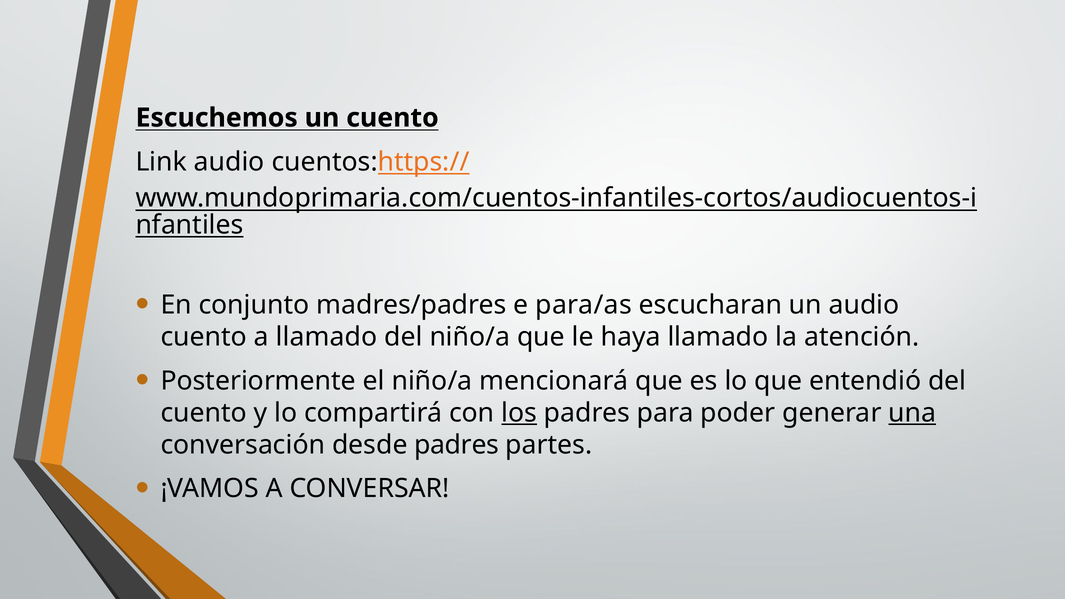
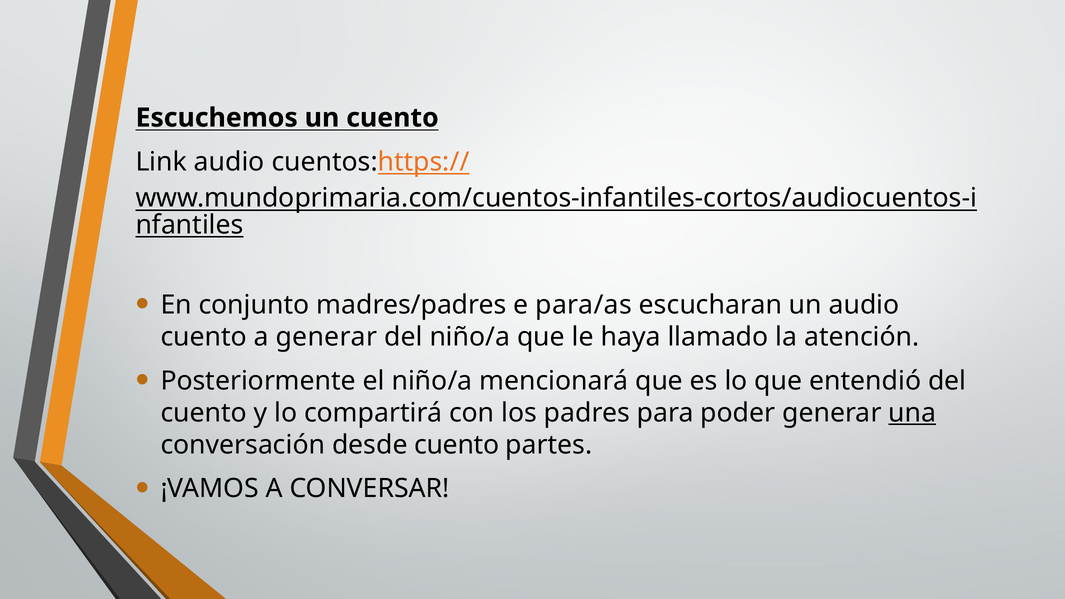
a llamado: llamado -> generar (326, 337)
los underline: present -> none (519, 413)
desde padres: padres -> cuento (457, 445)
